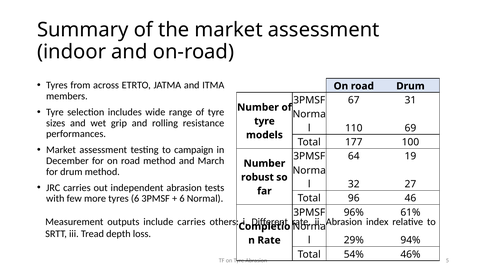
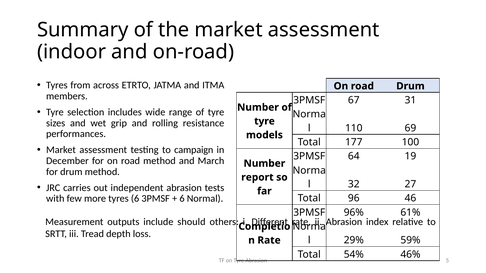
robust: robust -> report (257, 177)
include carries: carries -> should (191, 222)
94%: 94% -> 59% (410, 241)
